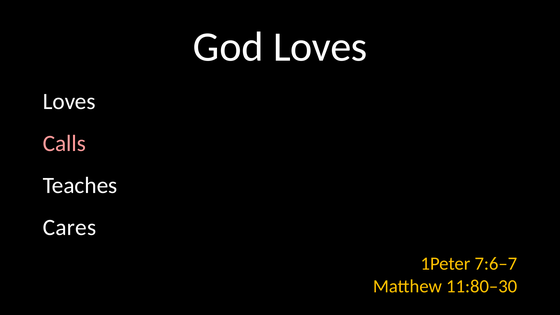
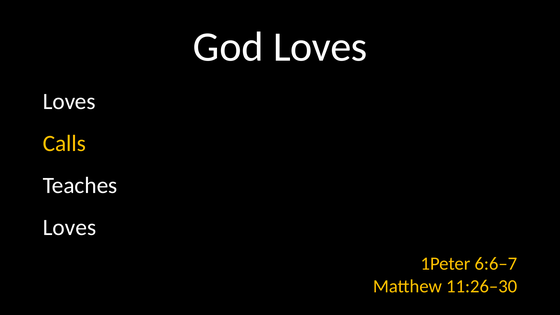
Calls colour: pink -> yellow (64, 144)
Cares: Cares -> Loves (70, 228)
7:6–7: 7:6–7 -> 6:6–7 (496, 264)
11:80–30: 11:80–30 -> 11:26–30 (482, 286)
